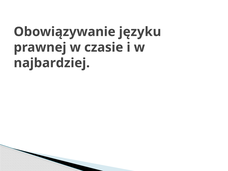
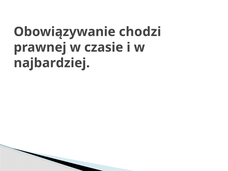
języku: języku -> chodzi (140, 32)
